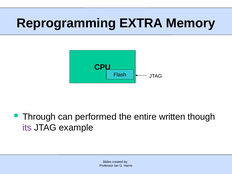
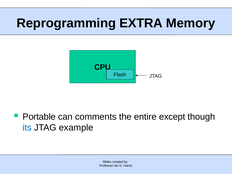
Through: Through -> Portable (39, 117)
performed: performed -> comments (96, 117)
written: written -> except (172, 117)
its colour: purple -> blue (27, 128)
